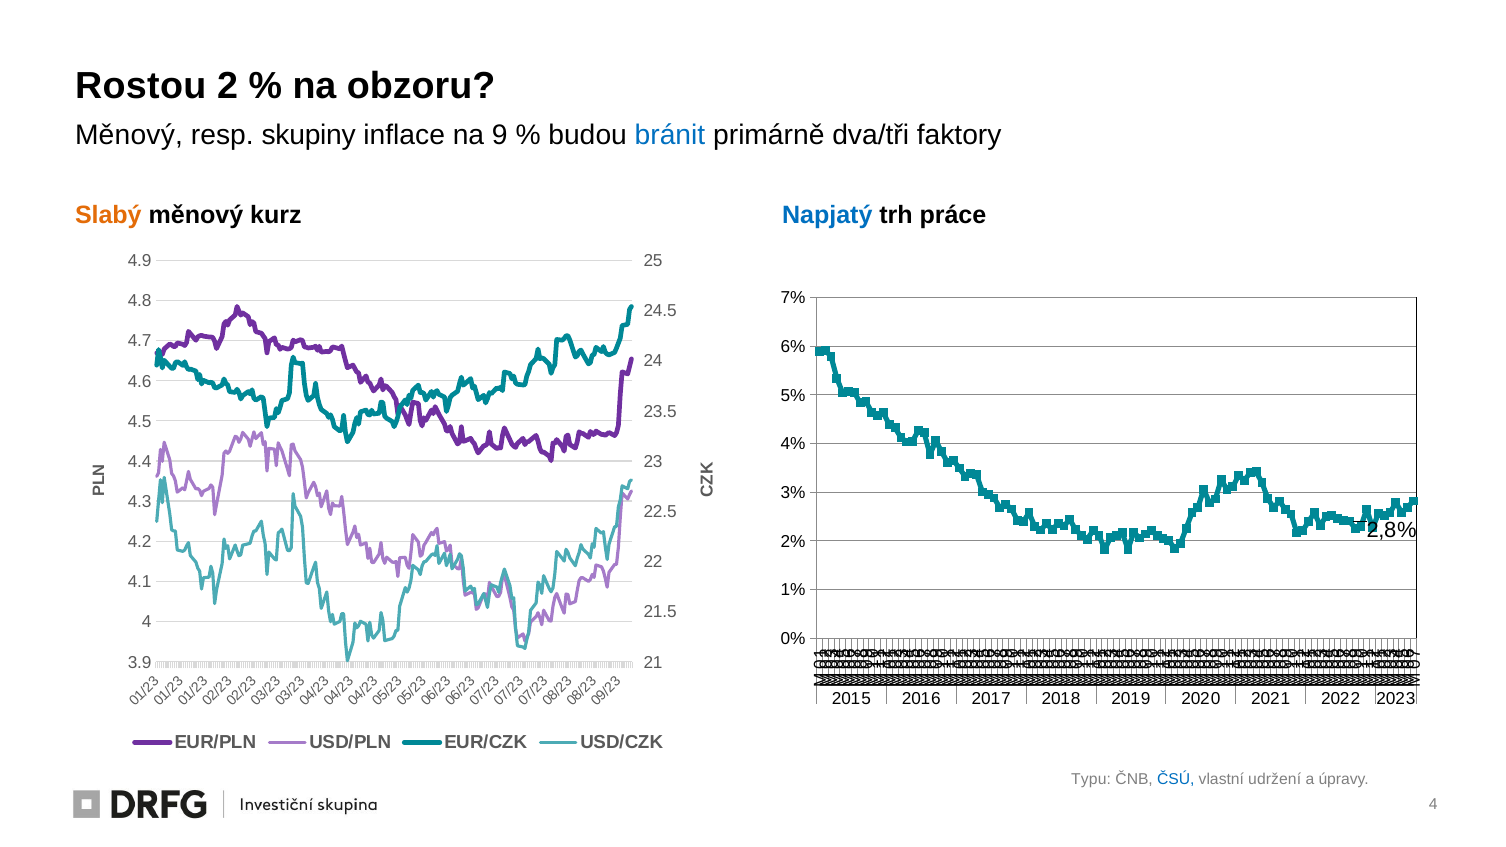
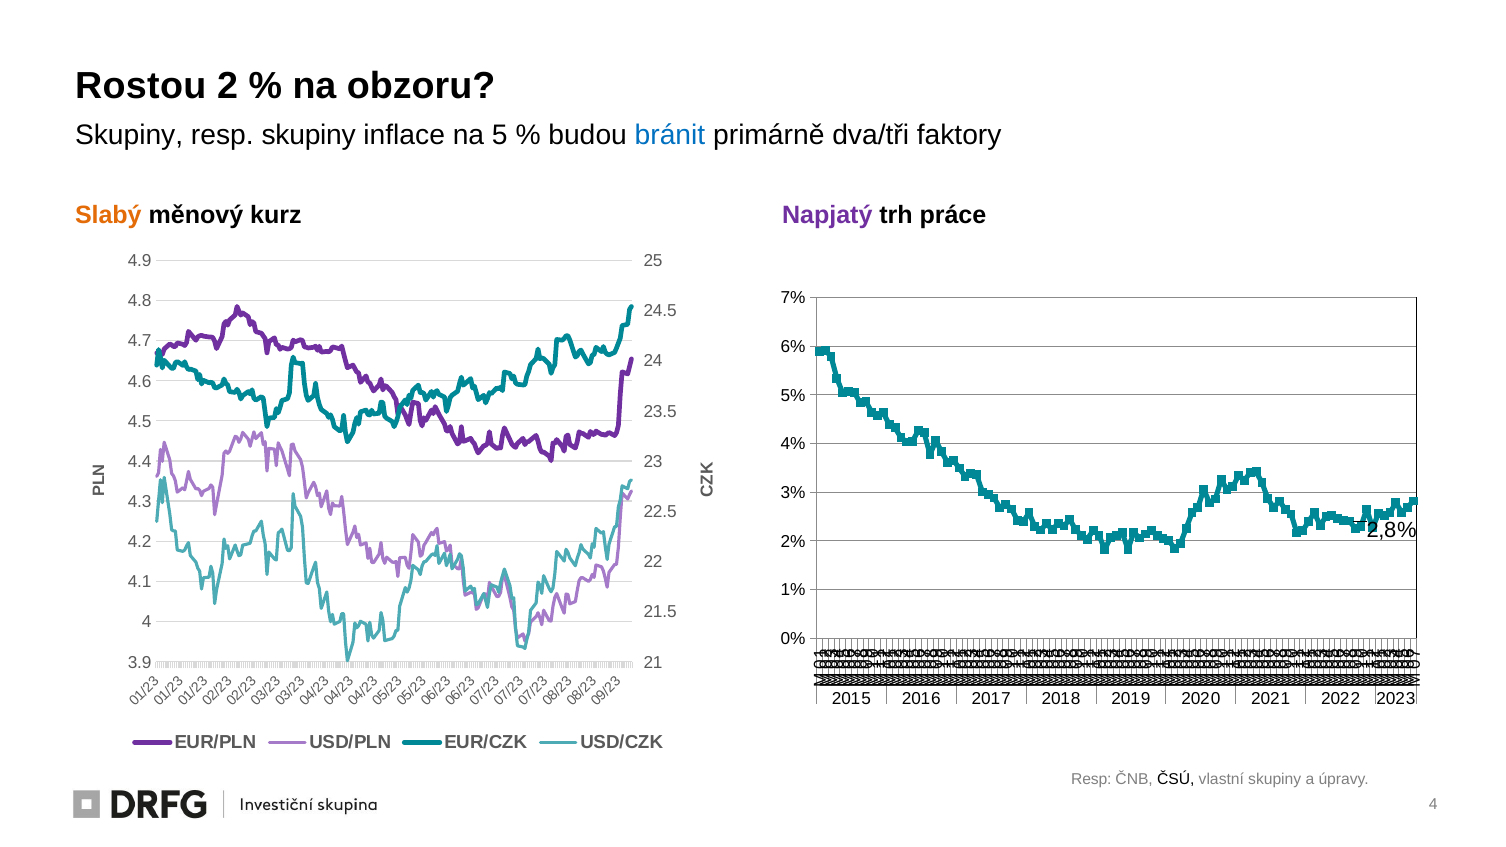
Měnový: Měnový -> Skupiny (129, 136)
na 9: 9 -> 5 (500, 136)
Napjatý colour: blue -> purple (827, 216)
Typu: Typu -> Resp (1091, 779)
ČSÚ colour: blue -> black (1176, 779)
vlastní udržení: udržení -> skupiny (1275, 779)
